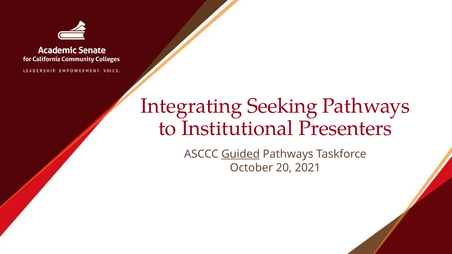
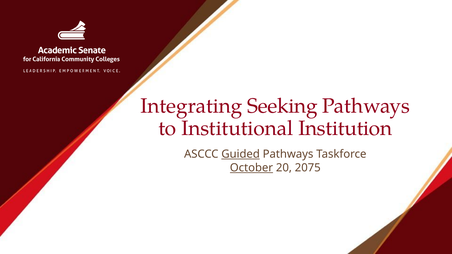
Presenters: Presenters -> Institution (345, 129)
October underline: none -> present (251, 168)
2021: 2021 -> 2075 (308, 168)
